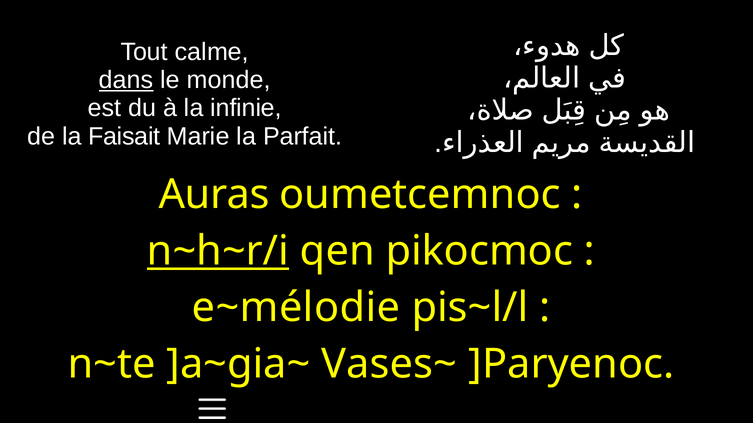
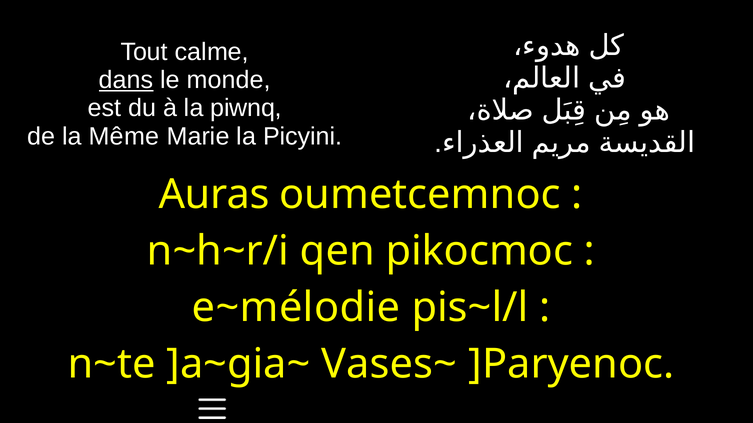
infinie: infinie -> piwnq (246, 108)
Faisait: Faisait -> Même (124, 136)
Parfait: Parfait -> Picyini (303, 136)
n~h~r/i underline: present -> none (218, 251)
